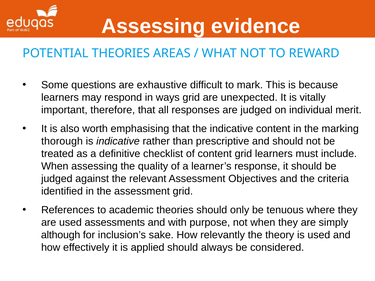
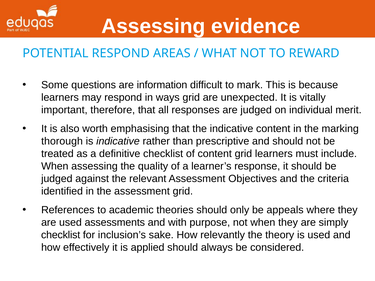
POTENTIAL THEORIES: THEORIES -> RESPOND (121, 53)
exhaustive: exhaustive -> information (162, 85)
tenuous: tenuous -> appeals (285, 210)
although: although -> checklist (61, 235)
